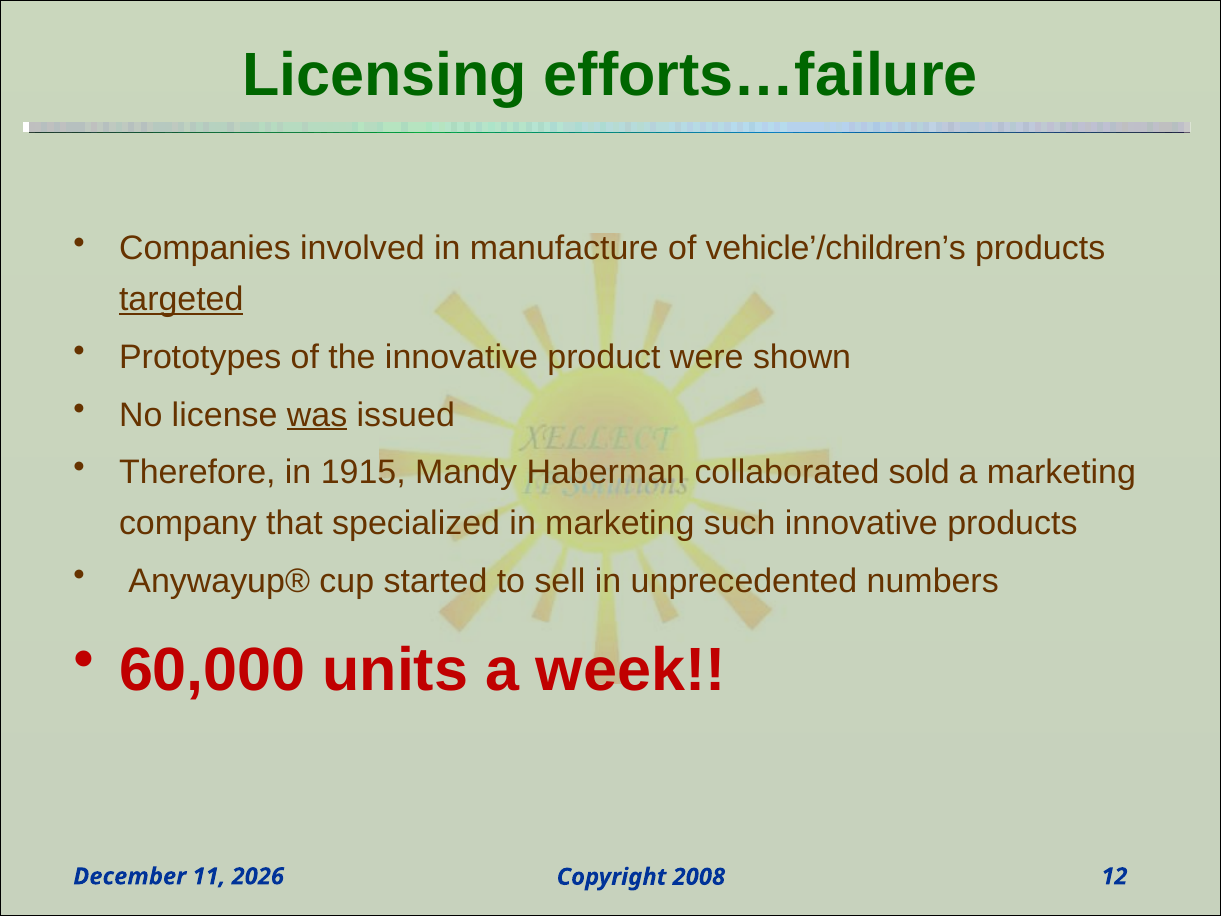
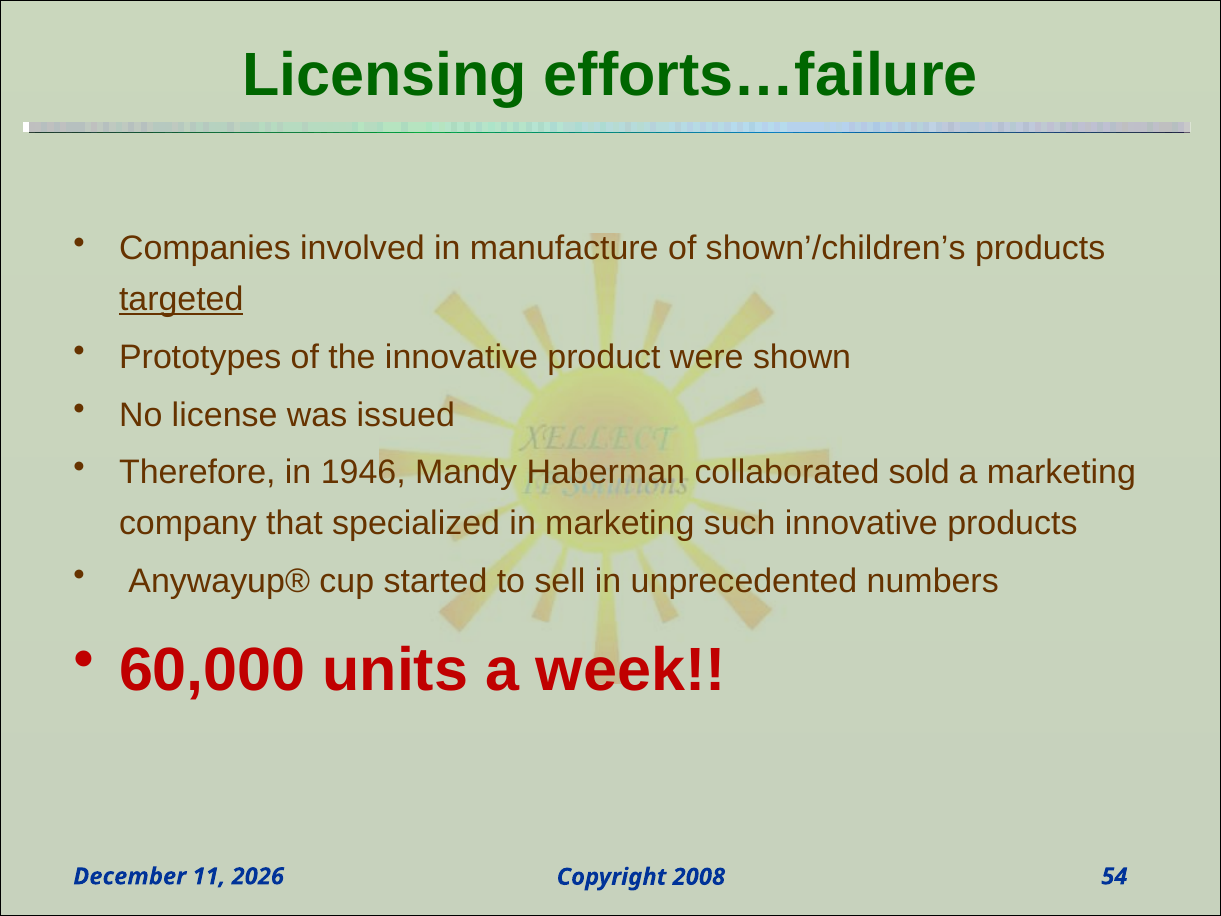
vehicle’/children’s: vehicle’/children’s -> shown’/children’s (836, 249)
was underline: present -> none (317, 415)
1915: 1915 -> 1946 (363, 472)
12: 12 -> 54 (1114, 876)
